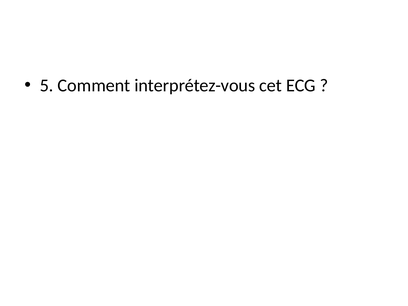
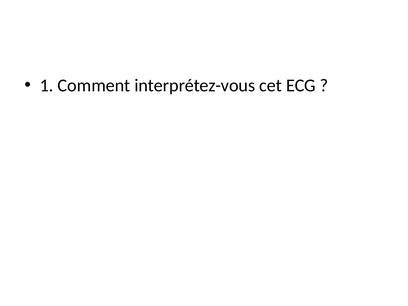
5: 5 -> 1 (47, 86)
